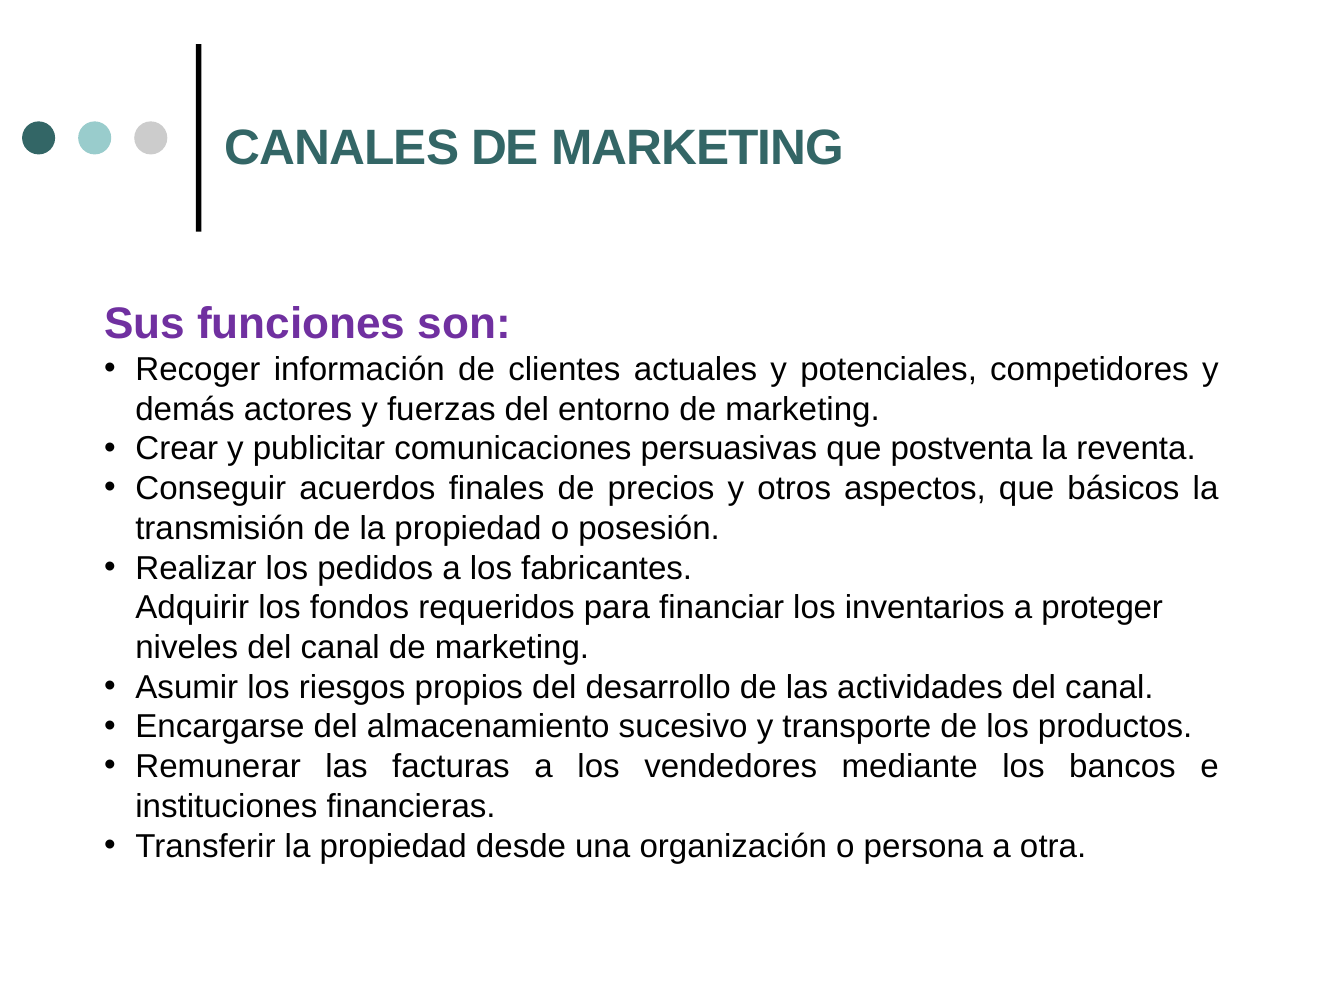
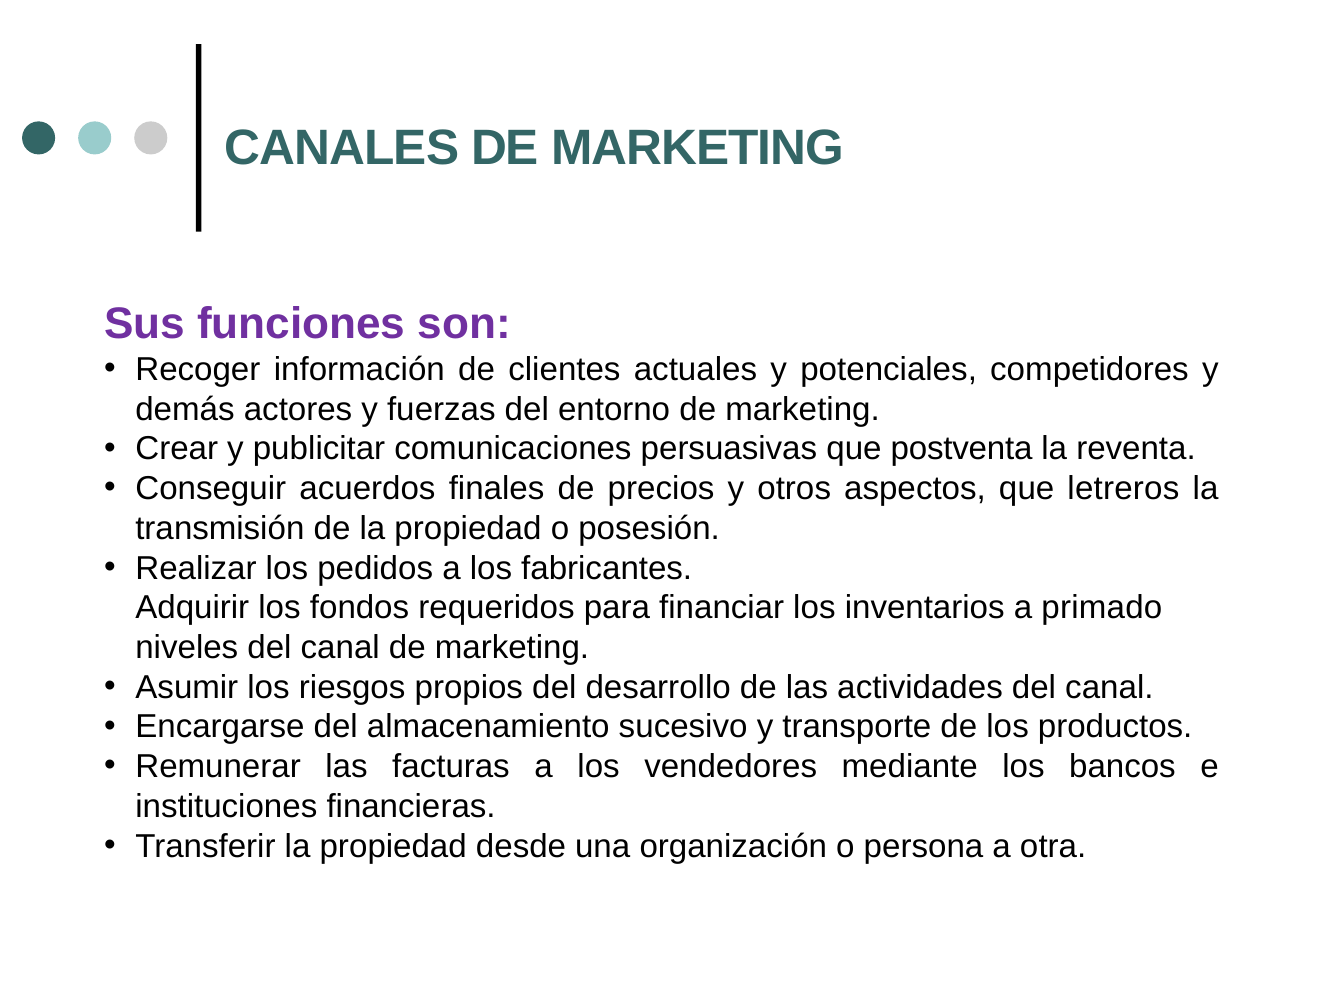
básicos: básicos -> letreros (1123, 489)
proteger: proteger -> primado (1102, 608)
